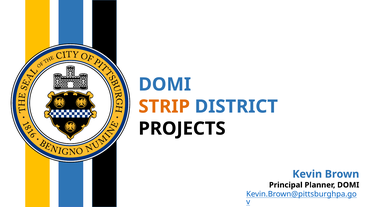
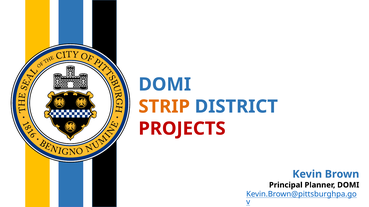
PROJECTS colour: black -> red (182, 129)
